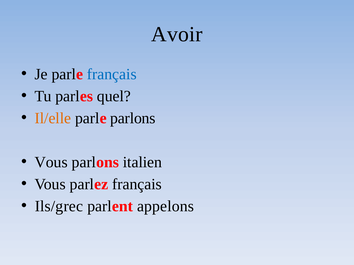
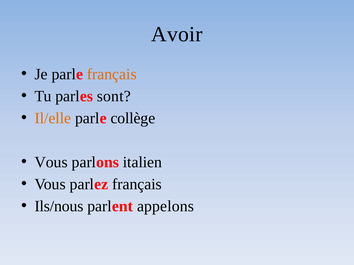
français colour: blue -> orange (112, 74)
quel: quel -> sont (114, 96)
parle parlons: parlons -> collège (133, 118)
Ils/grec: Ils/grec -> Ils/nous (59, 206)
